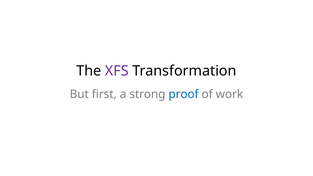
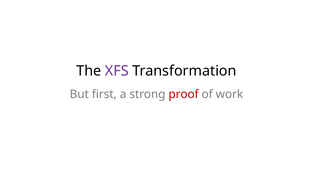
proof colour: blue -> red (184, 94)
